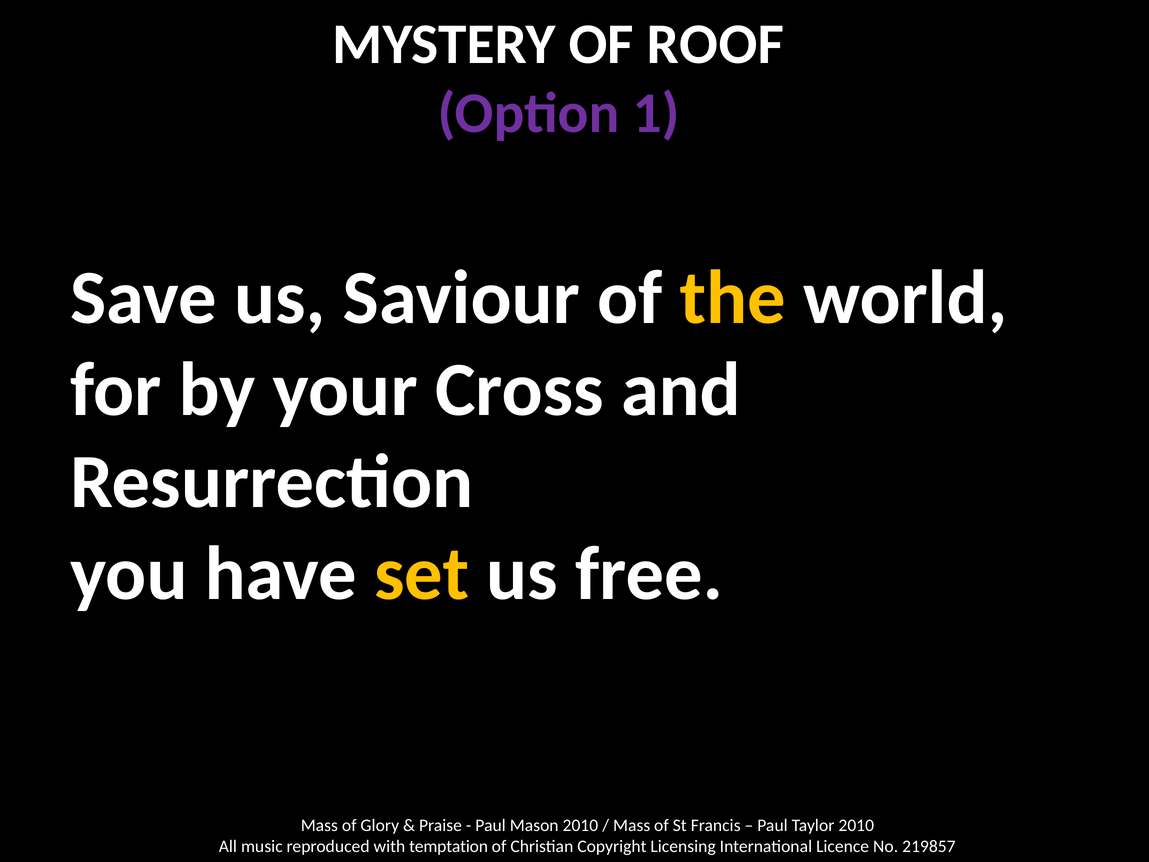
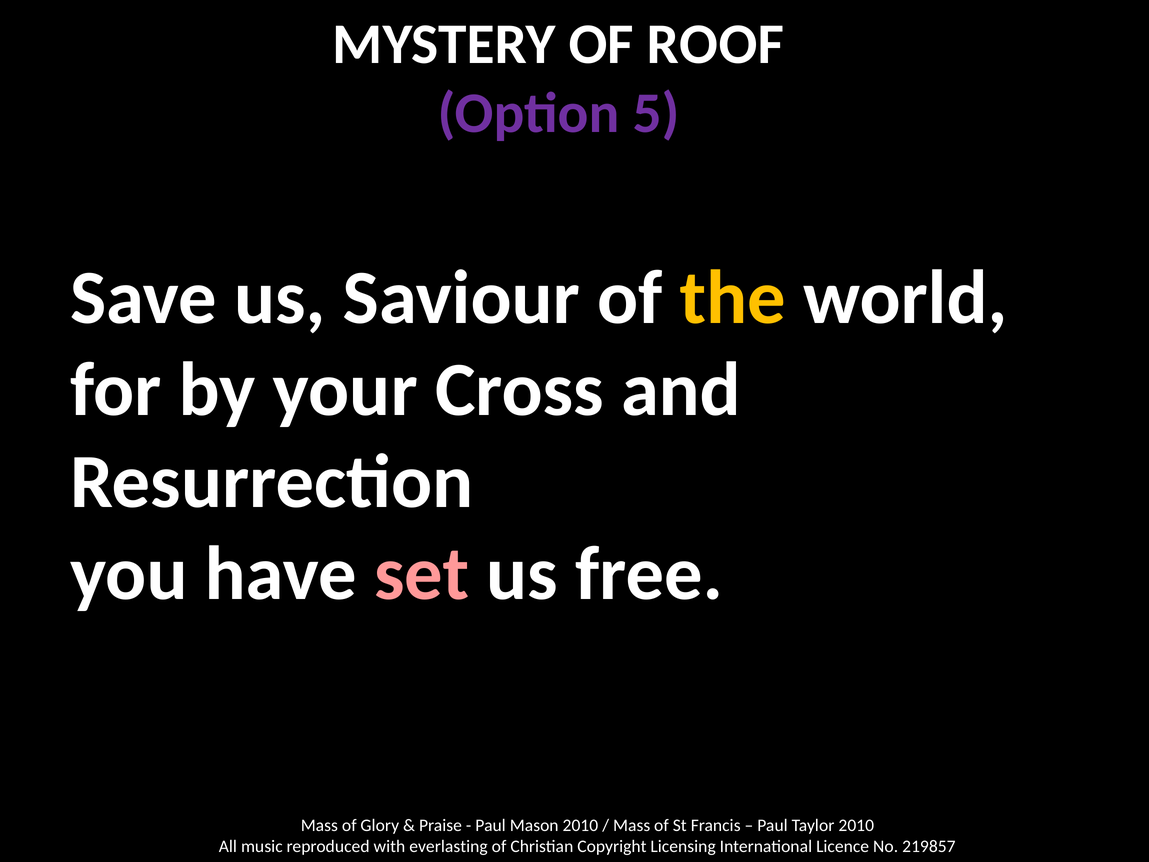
1: 1 -> 5 (656, 113)
set colour: yellow -> pink (422, 574)
temptation: temptation -> everlasting (449, 846)
